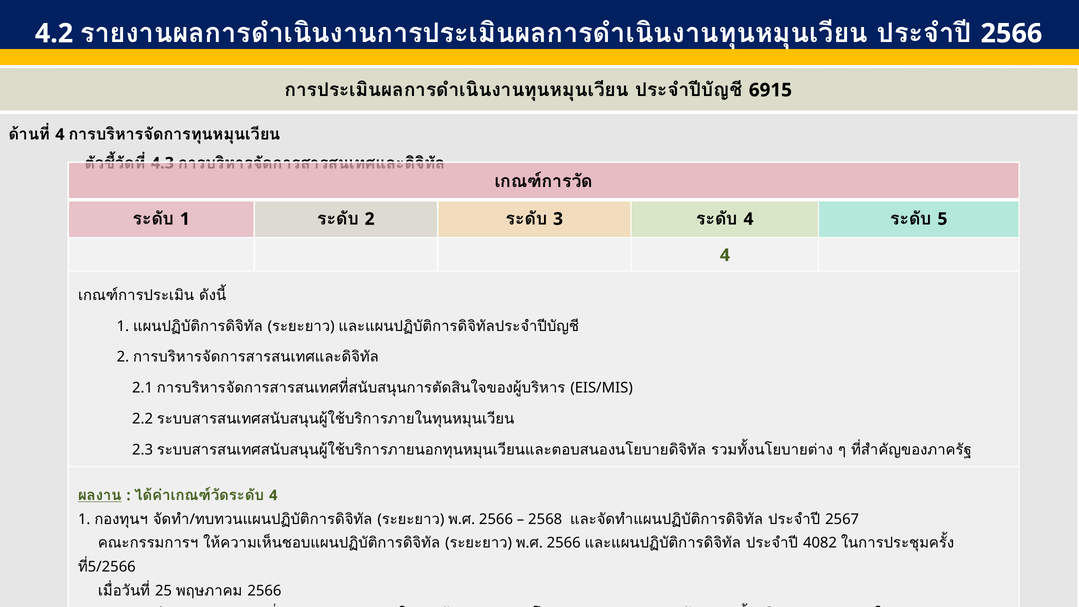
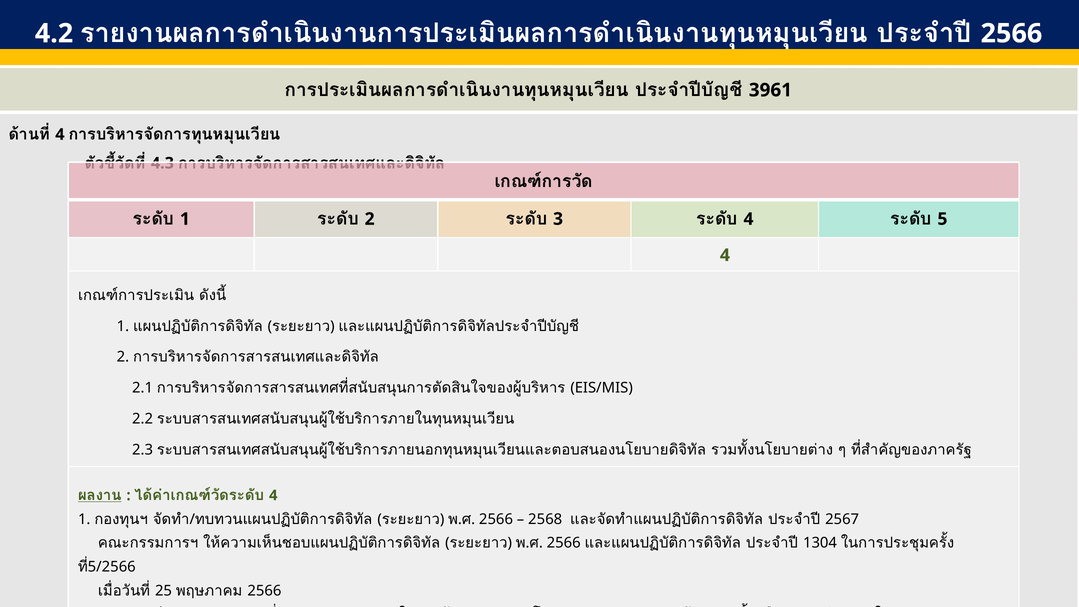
6915: 6915 -> 3961 (770, 90)
4082: 4082 -> 1304 (820, 543)
